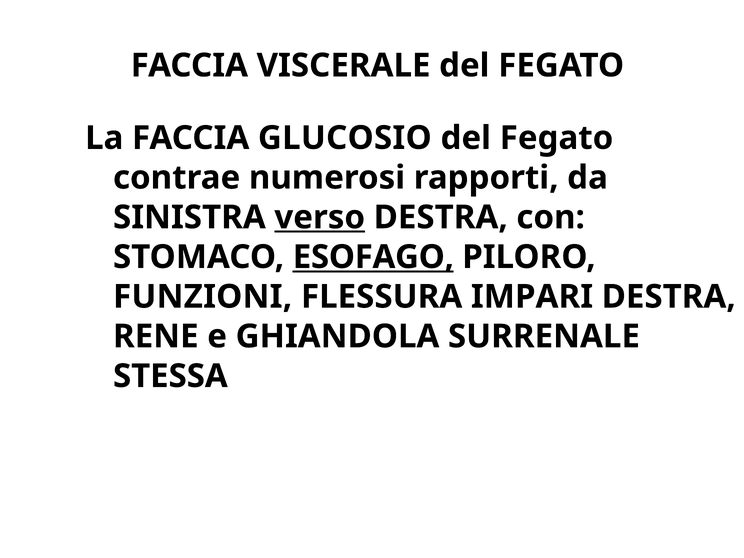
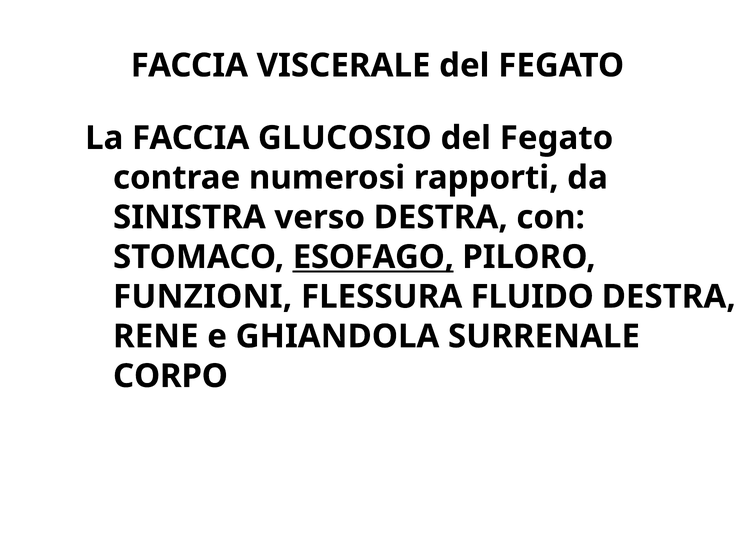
verso underline: present -> none (320, 217)
IMPARI: IMPARI -> FLUIDO (532, 297)
STESSA: STESSA -> CORPO (170, 376)
